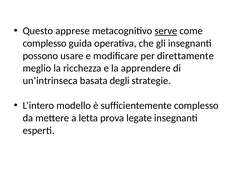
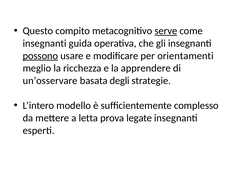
apprese: apprese -> compito (73, 31)
complesso: complesso -> insegnanti (45, 43)
possono underline: none -> present (40, 56)
direttamente: direttamente -> orientamenti (185, 56)
un’intrinseca: un’intrinseca -> un’osservare (50, 81)
